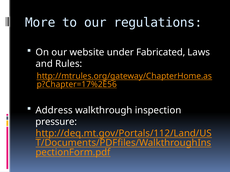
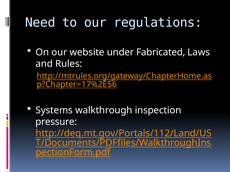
More: More -> Need (40, 23)
Address: Address -> Systems (54, 111)
